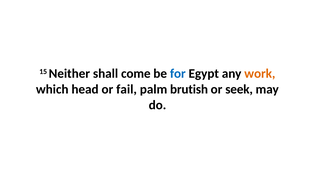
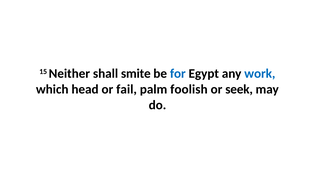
come: come -> smite (136, 74)
work colour: orange -> blue (260, 74)
brutish: brutish -> foolish (189, 90)
